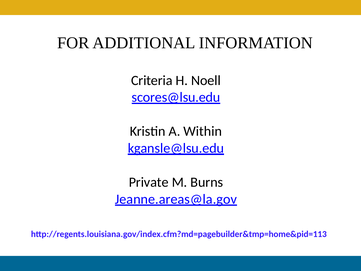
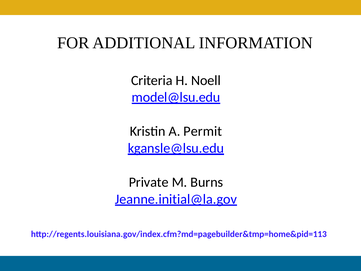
scores@lsu.edu: scores@lsu.edu -> model@lsu.edu (176, 97)
Within: Within -> Permit (203, 131)
Jeanne.areas@la.gov: Jeanne.areas@la.gov -> Jeanne.initial@la.gov (176, 199)
